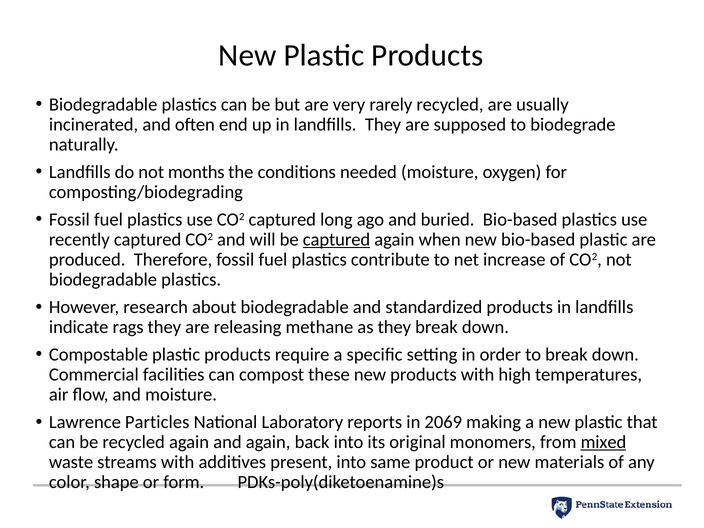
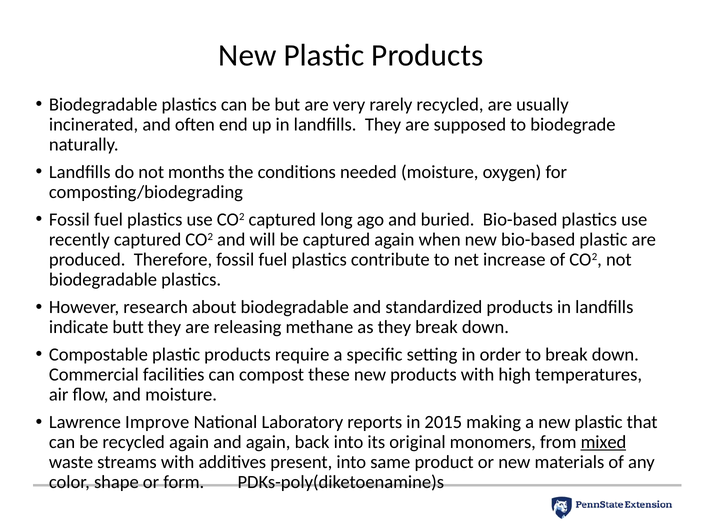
captured underline: present -> none (337, 240)
rags: rags -> butt (128, 327)
Particles: Particles -> Improve (157, 422)
2069: 2069 -> 2015 (443, 422)
